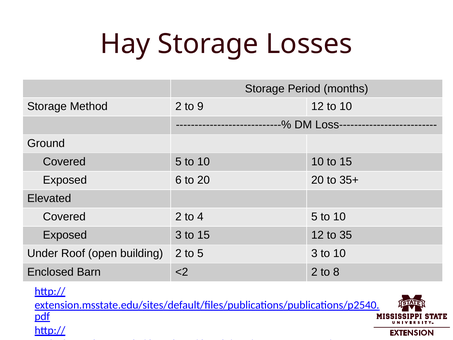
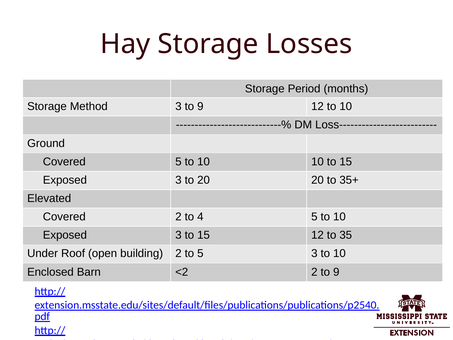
Method 2: 2 -> 3 (178, 106)
6: 6 -> 3 (178, 180)
2 to 8: 8 -> 9 (336, 272)
